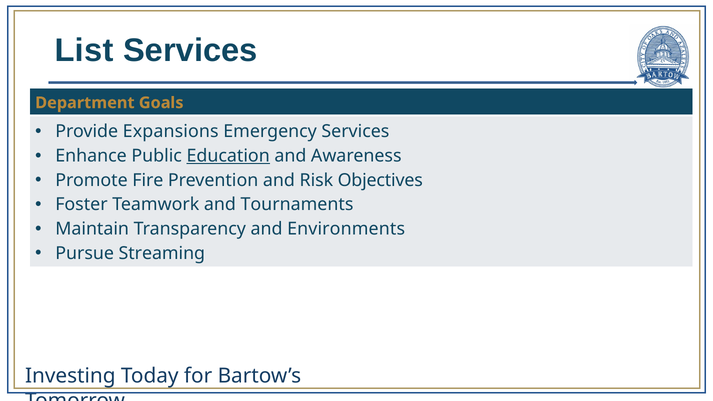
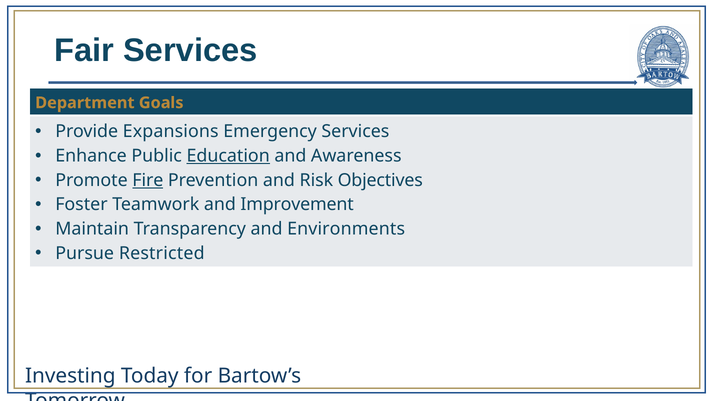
List: List -> Fair (84, 50)
Fire underline: none -> present (148, 180)
Tournaments: Tournaments -> Improvement (297, 205)
Streaming: Streaming -> Restricted (162, 253)
